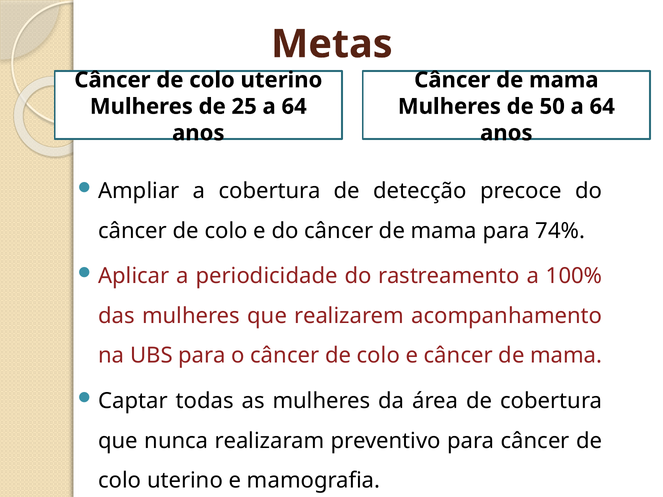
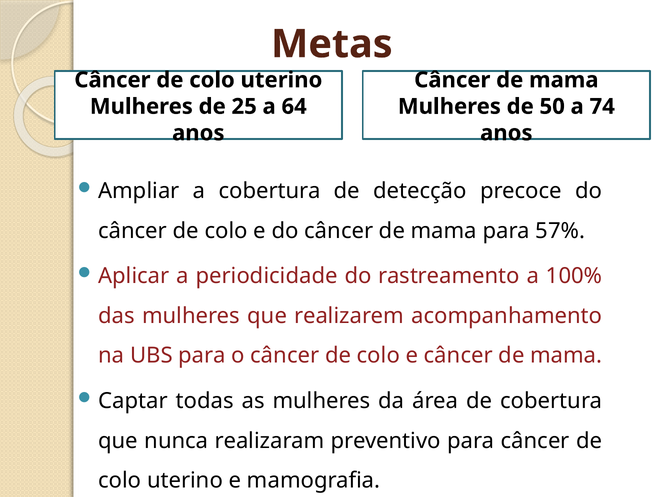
50 a 64: 64 -> 74 (602, 107)
74%: 74% -> 57% (560, 231)
